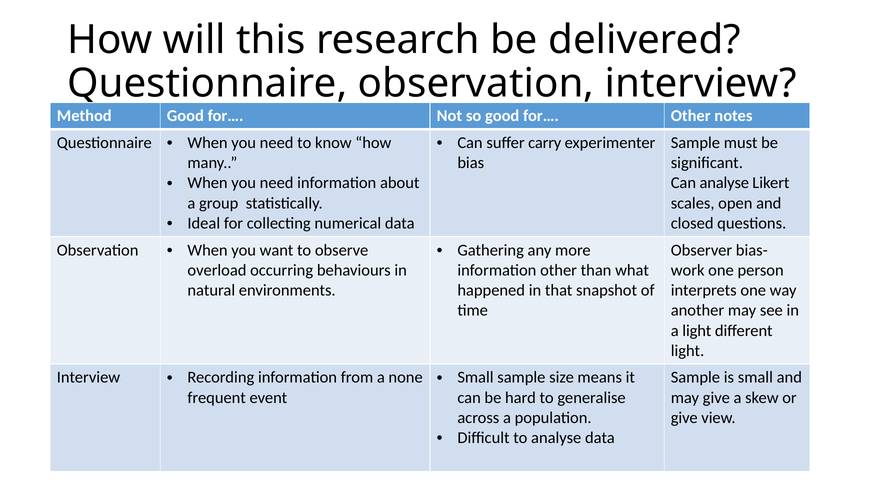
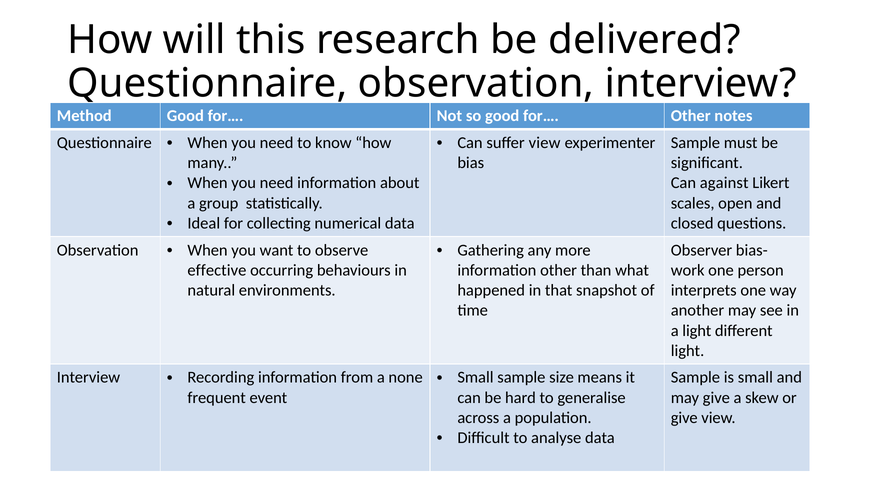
suffer carry: carry -> view (545, 143)
Can analyse: analyse -> against (724, 183)
overload: overload -> effective (217, 271)
